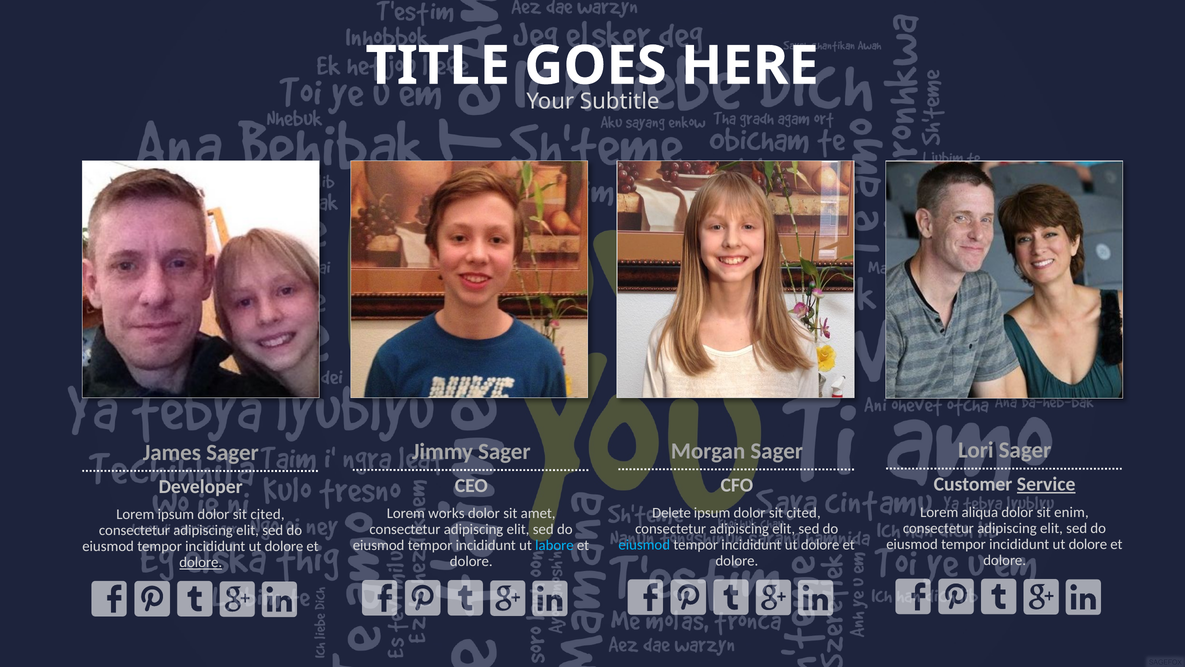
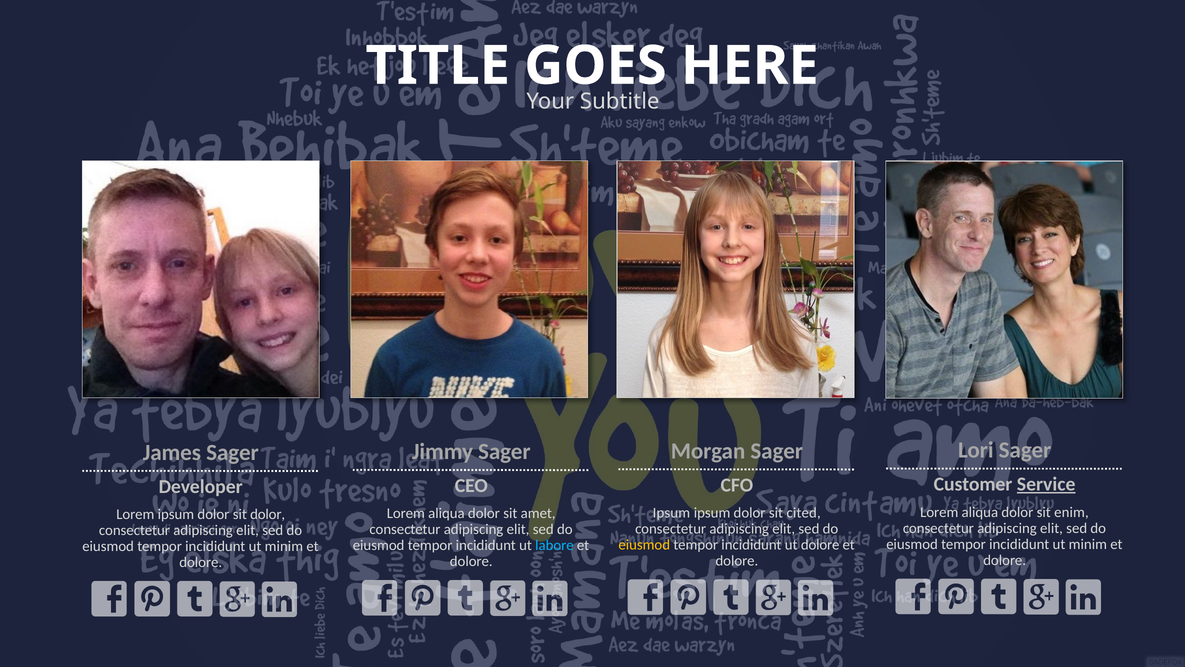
Delete: Delete -> Ipsum (671, 513)
works: works -> aliqua (446, 513)
cited: cited -> dolor (268, 514)
dolore: dolore -> minim (1088, 544)
eiusmod colour: light blue -> yellow (644, 545)
dolore: dolore -> minim (284, 546)
dolore underline: present -> none (201, 562)
